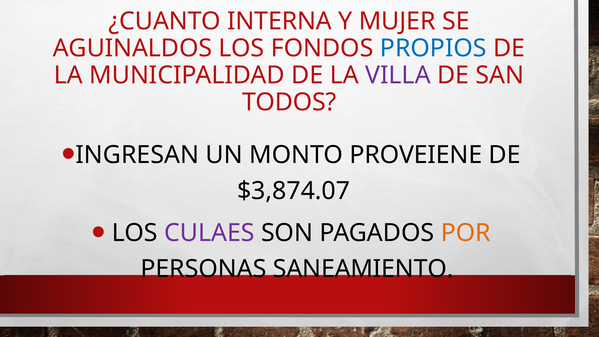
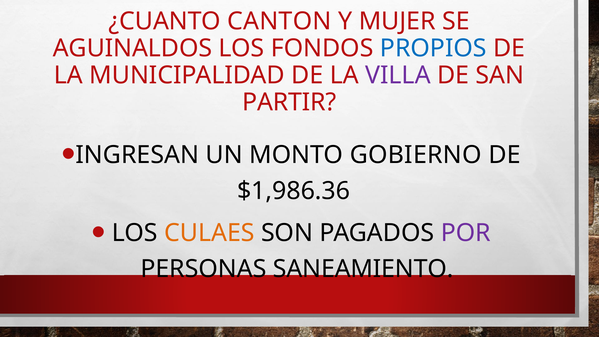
INTERNA: INTERNA -> CANTON (279, 21)
TODOS: TODOS -> PARTIR (289, 102)
PROVEIENE: PROVEIENE -> GOBIERNO (416, 155)
$3,874.07: $3,874.07 -> $1,986.36 (294, 191)
CULAES colour: purple -> orange (209, 233)
POR colour: orange -> purple (466, 233)
